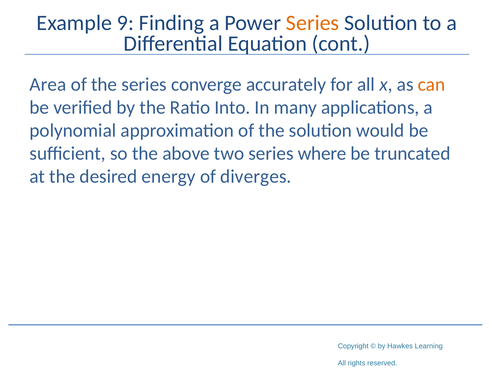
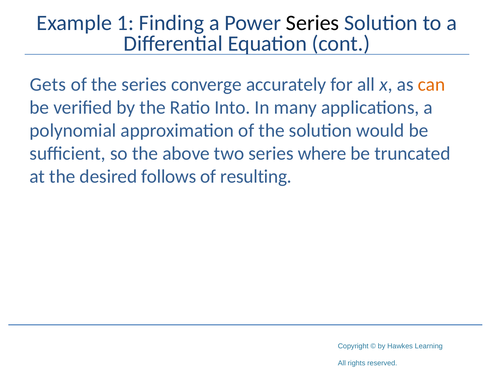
9: 9 -> 1 (125, 23)
Series colour: orange -> black (313, 23)
Area: Area -> Gets (48, 84)
energy: energy -> follows (169, 177)
diverges: diverges -> resulting (256, 177)
